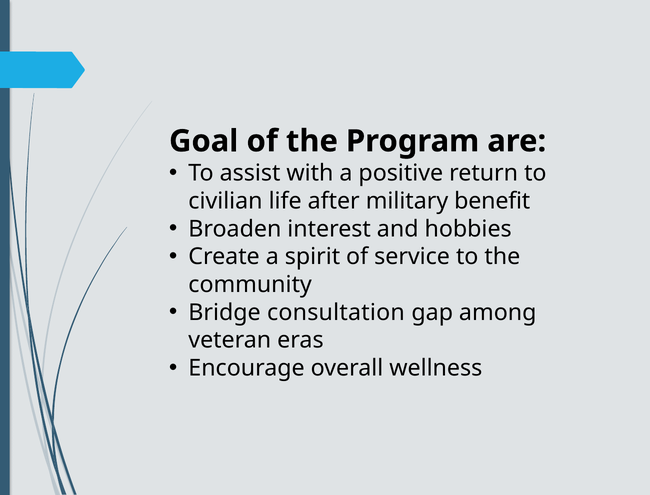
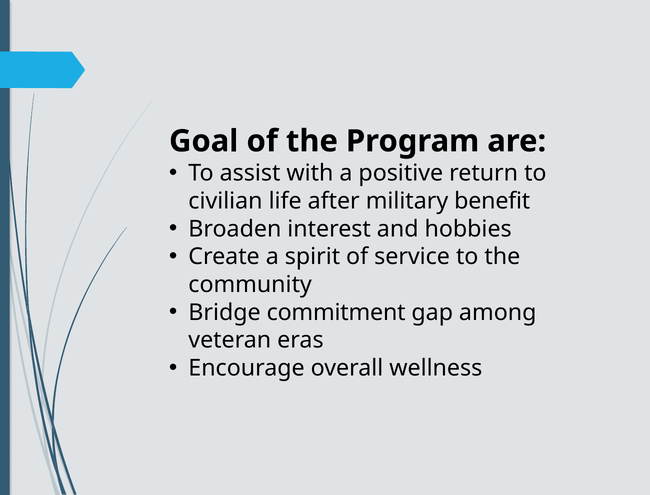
consultation: consultation -> commitment (336, 313)
